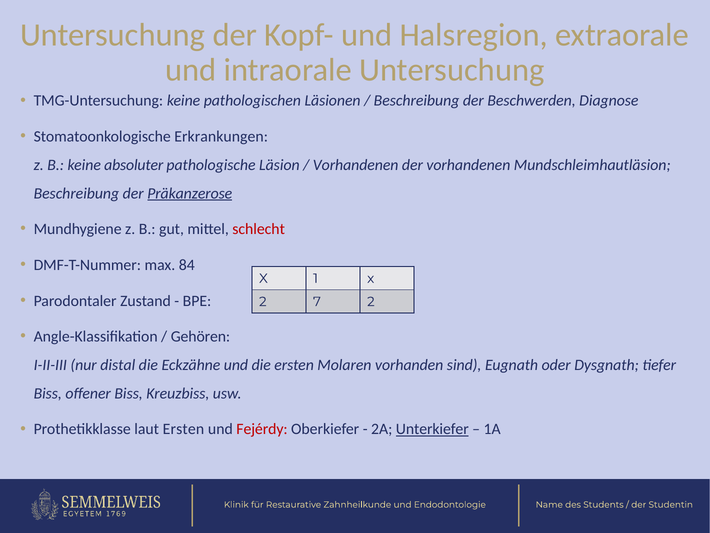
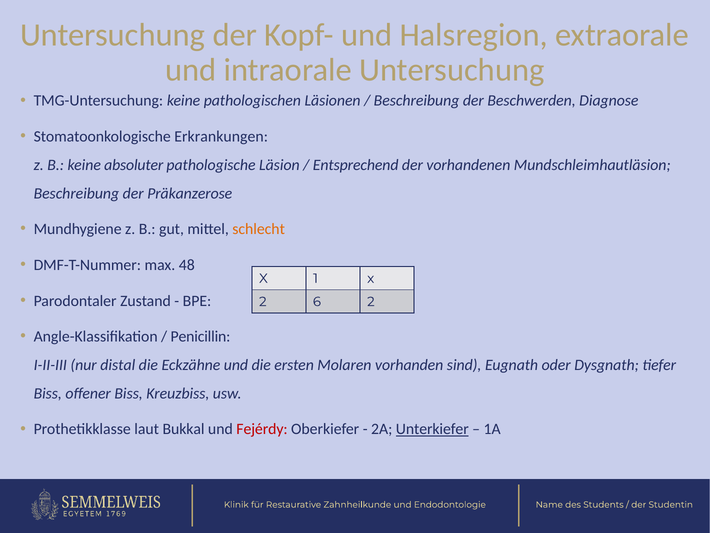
Vorhandenen: Vorhandenen -> Entsprechend (356, 165)
Präkanzerose underline: present -> none (190, 193)
schlecht colour: red -> orange (259, 229)
84: 84 -> 48 (187, 265)
7: 7 -> 6 (317, 301)
Gehören: Gehören -> Penicillin (201, 336)
laut Ersten: Ersten -> Bukkal (184, 429)
